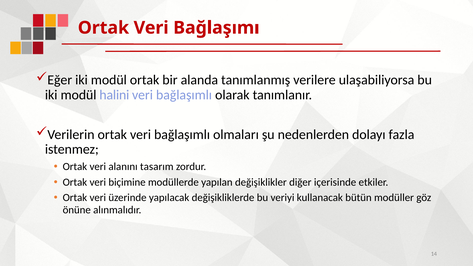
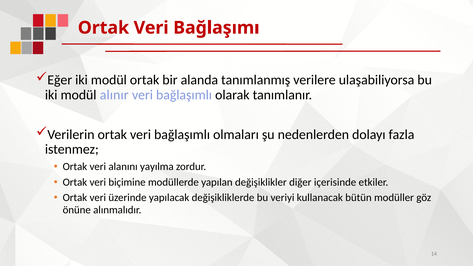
halini: halini -> alınır (114, 95)
tasarım: tasarım -> yayılma (157, 167)
